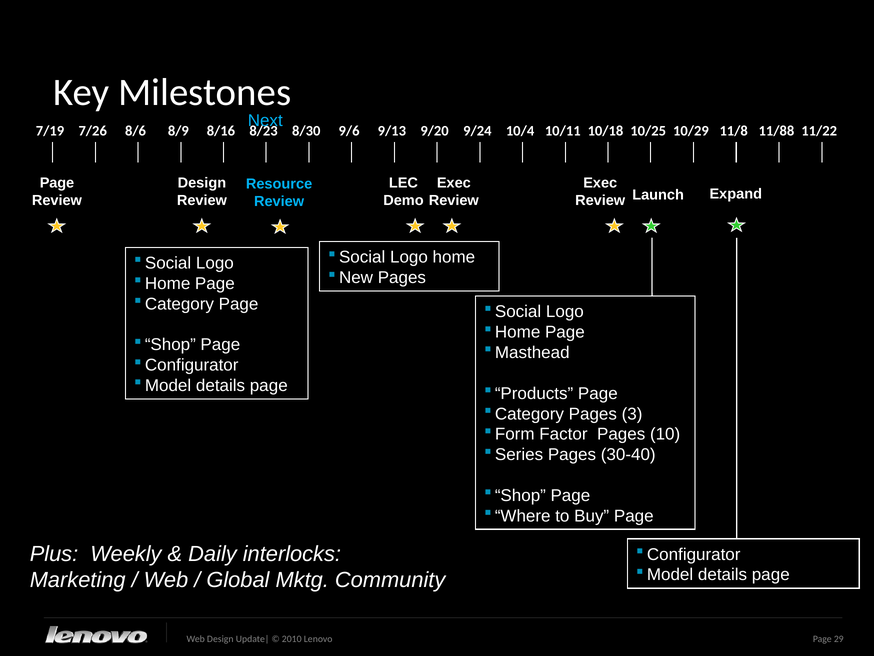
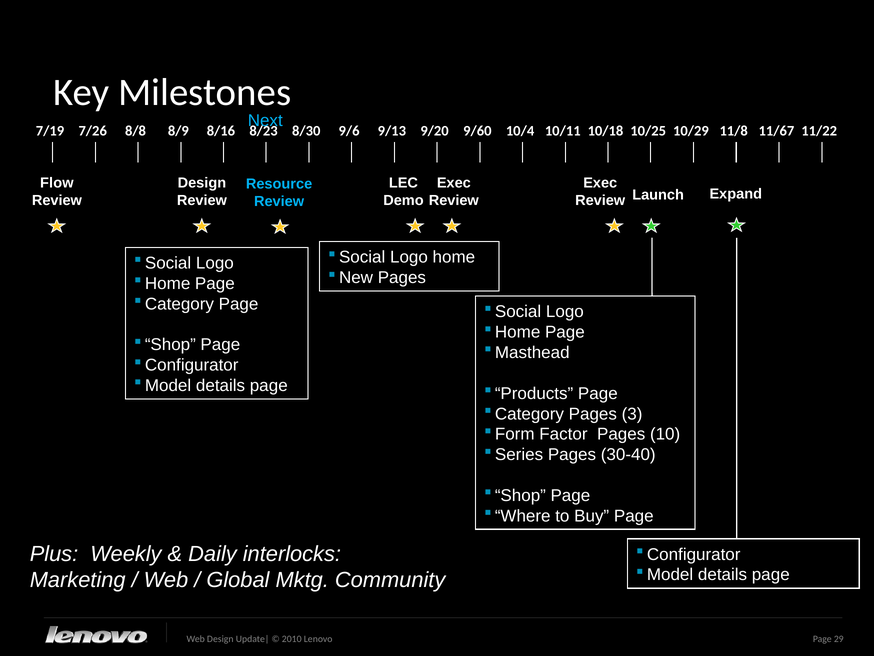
8/6: 8/6 -> 8/8 (136, 131)
9/24: 9/24 -> 9/60 (477, 131)
11/88: 11/88 -> 11/67 (776, 131)
Page: Page -> Flow (57, 183)
